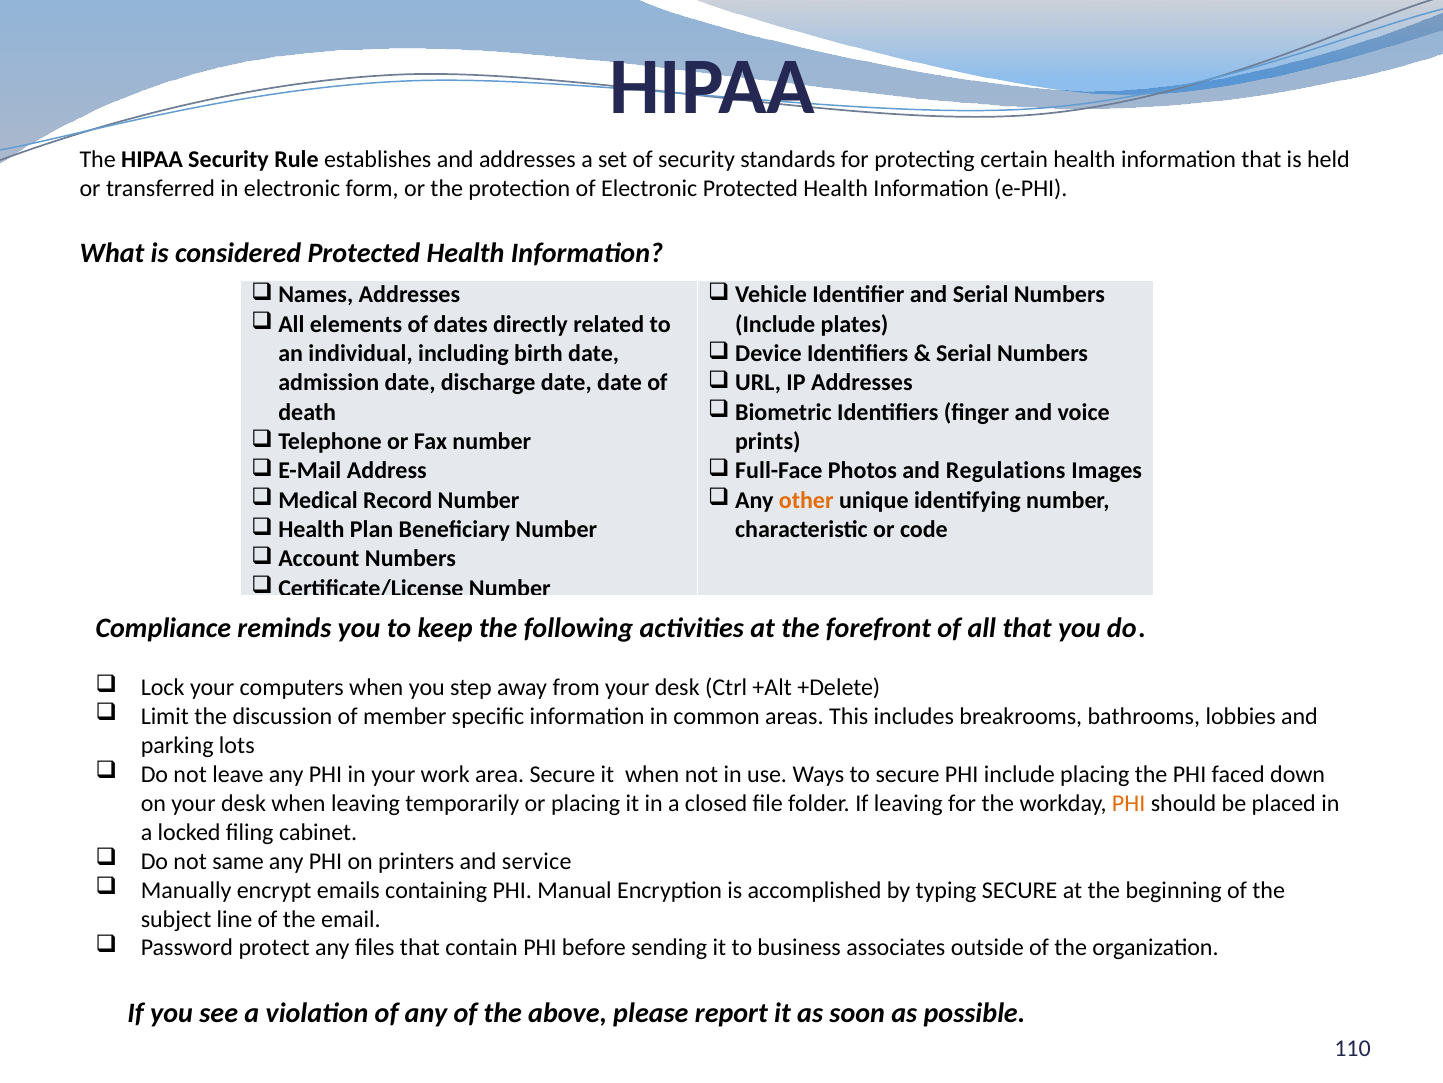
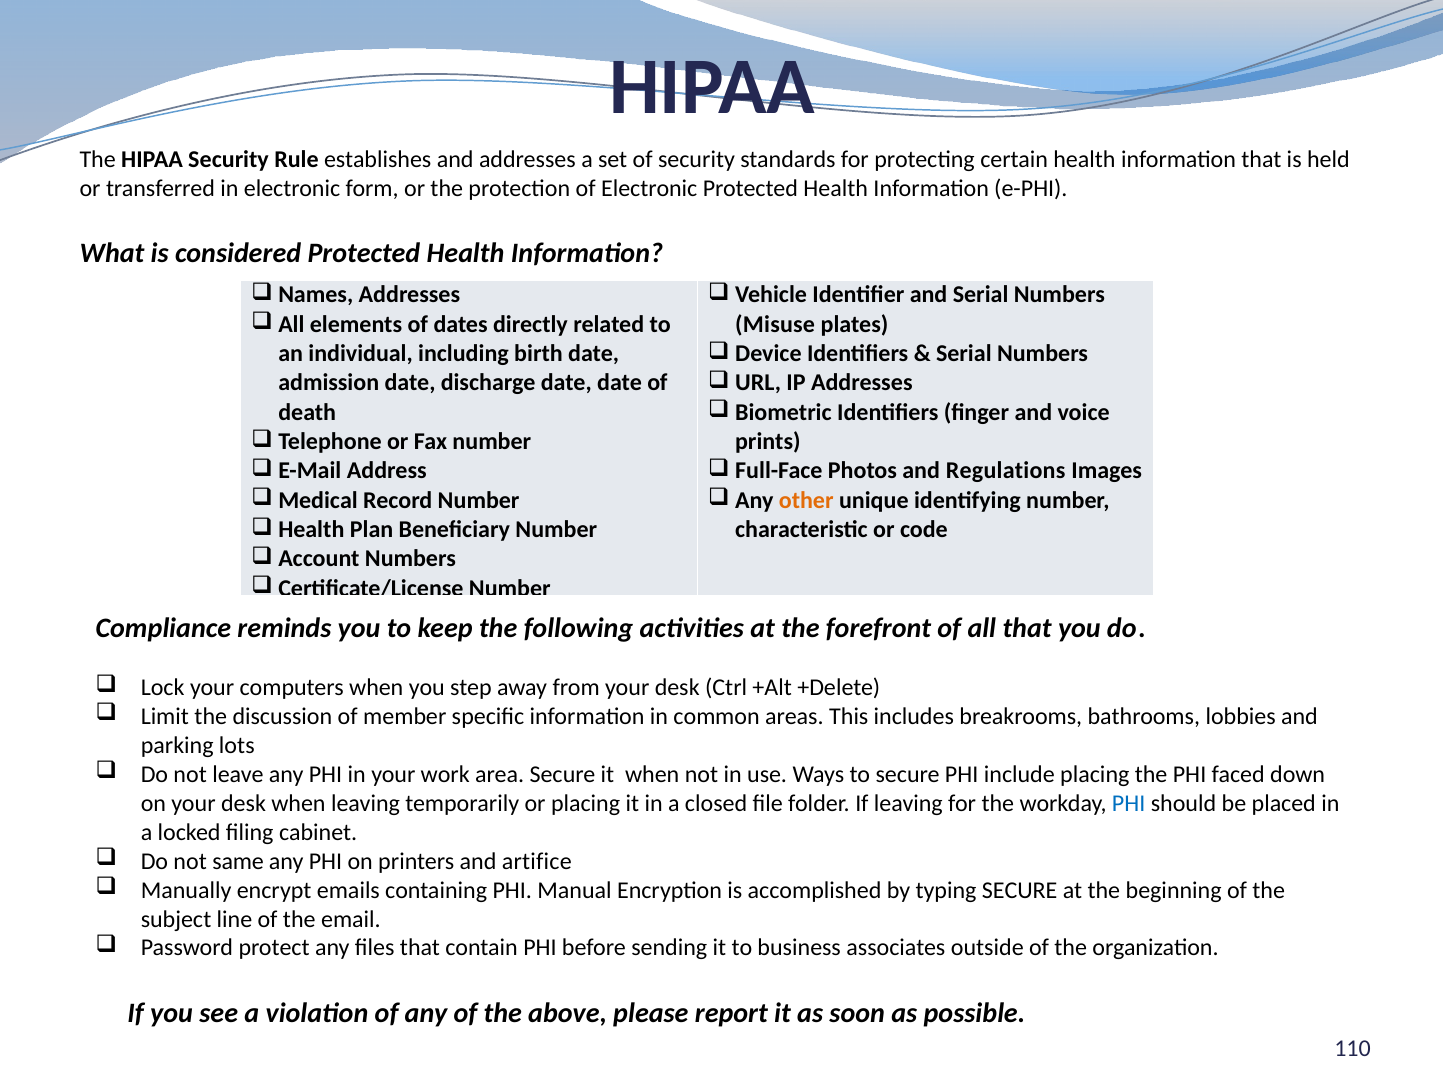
Include: Include -> Misuse (775, 324)
PHI colour: orange -> blue (1129, 803)
service: service -> artifice (537, 861)
